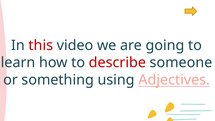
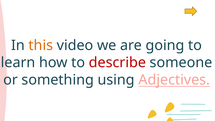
this colour: red -> orange (41, 45)
